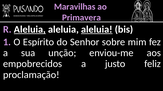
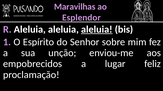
Primavera: Primavera -> Esplendor (81, 18)
Aleluia underline: present -> none (30, 30)
justo: justo -> lugar (115, 64)
